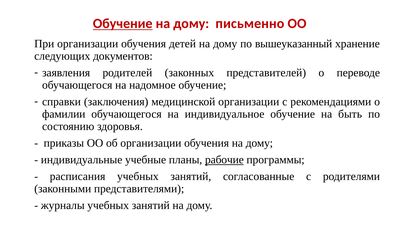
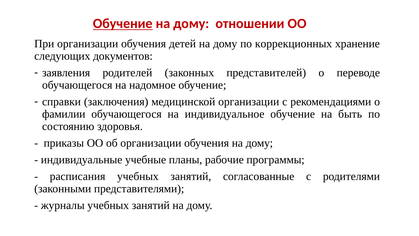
письменно: письменно -> отношении (250, 24)
вышеуказанный: вышеуказанный -> коррекционных (294, 44)
рабочие underline: present -> none (224, 160)
